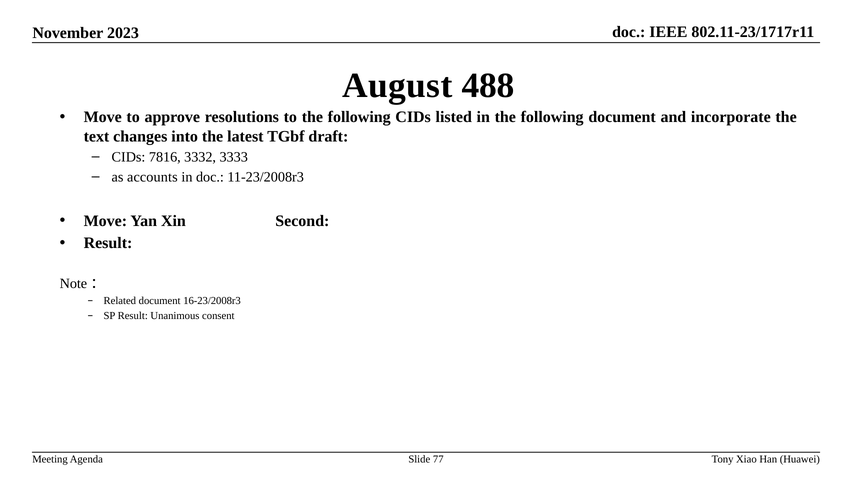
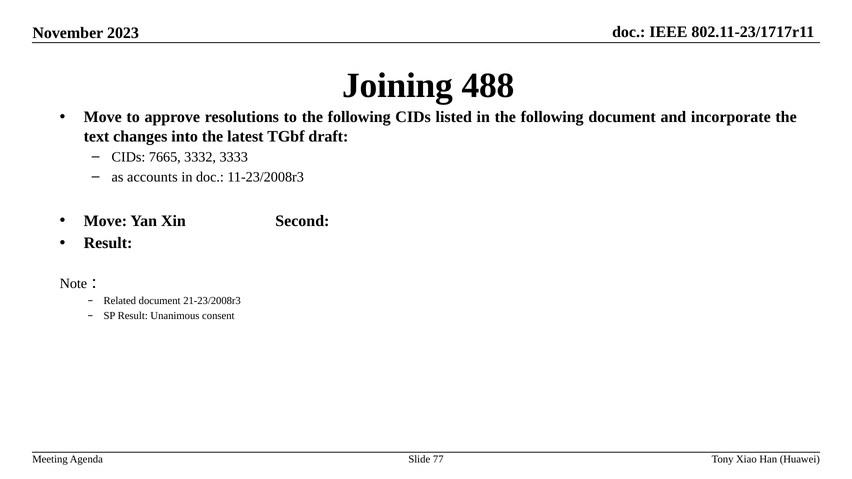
August: August -> Joining (398, 86)
7816: 7816 -> 7665 (165, 157)
16-23/2008r3: 16-23/2008r3 -> 21-23/2008r3 (212, 301)
